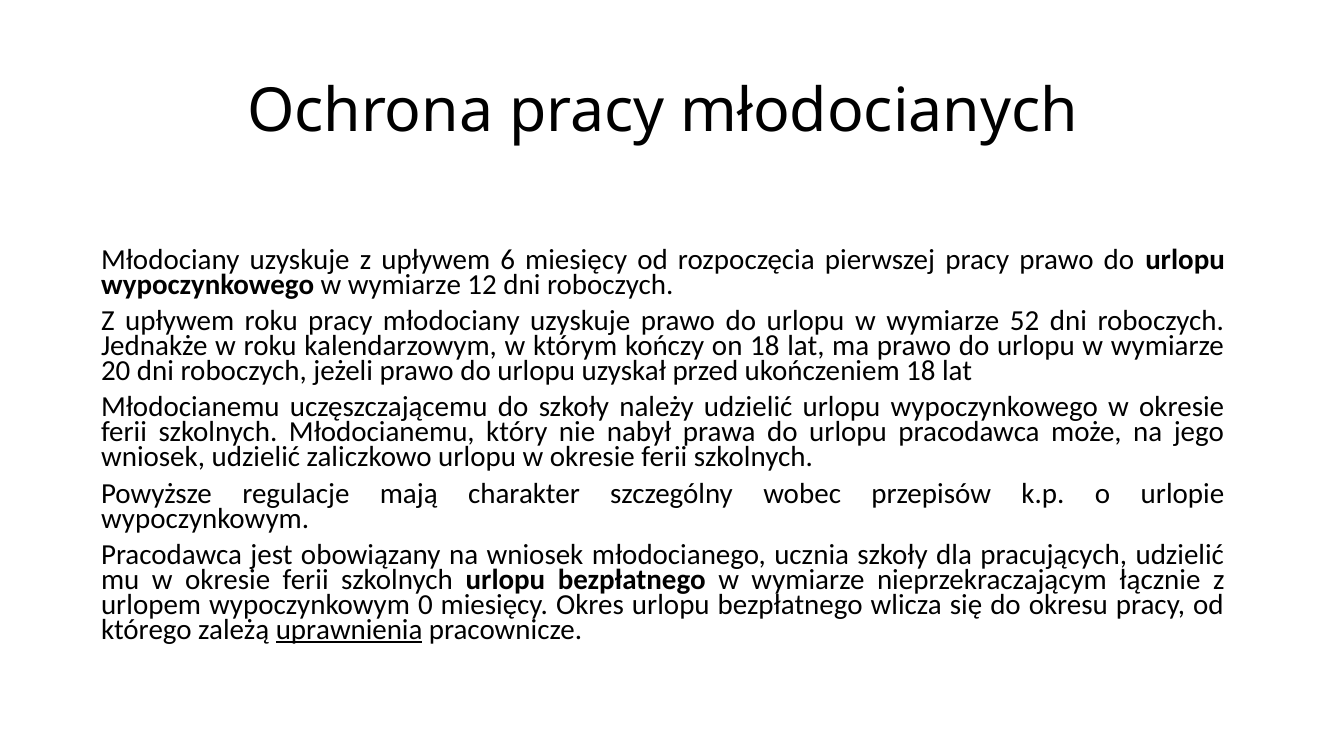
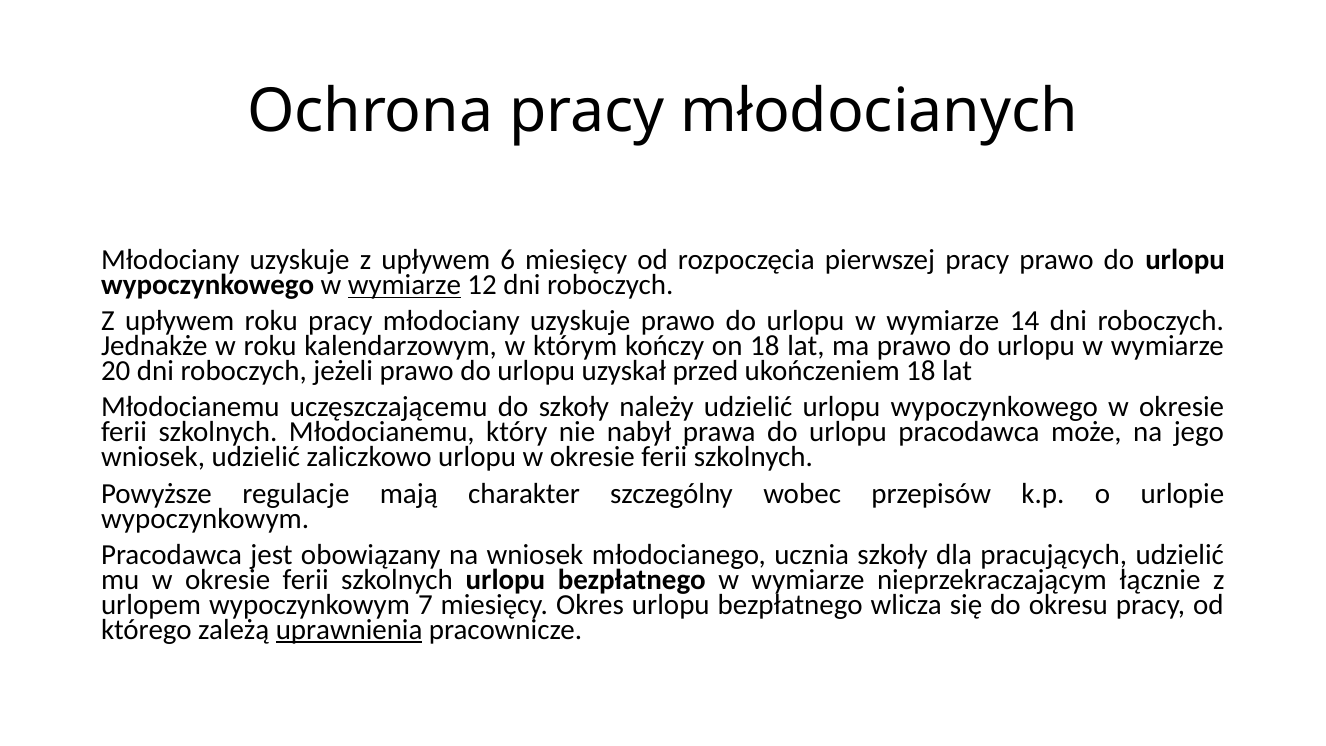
wymiarze underline: none -> present (404, 285)
52: 52 -> 14 (1025, 321)
0: 0 -> 7 (425, 605)
